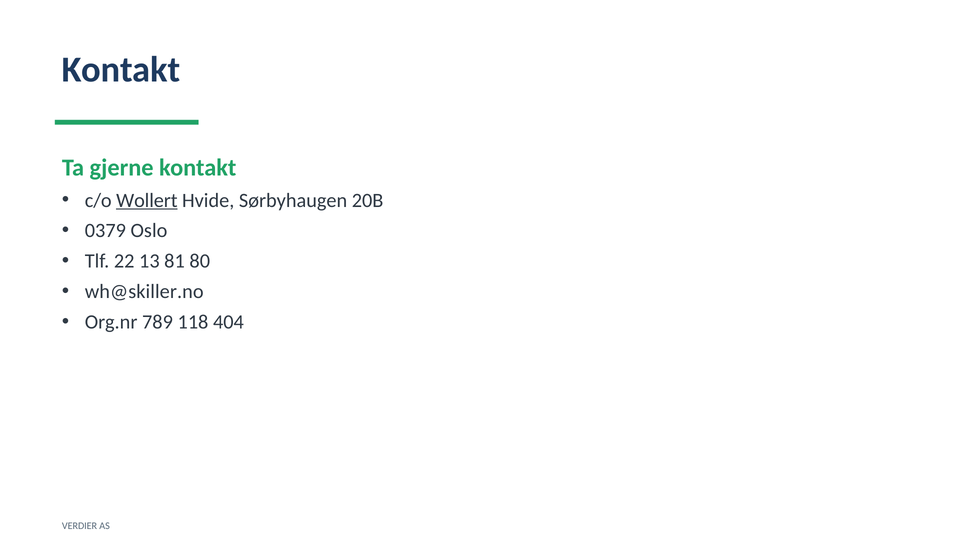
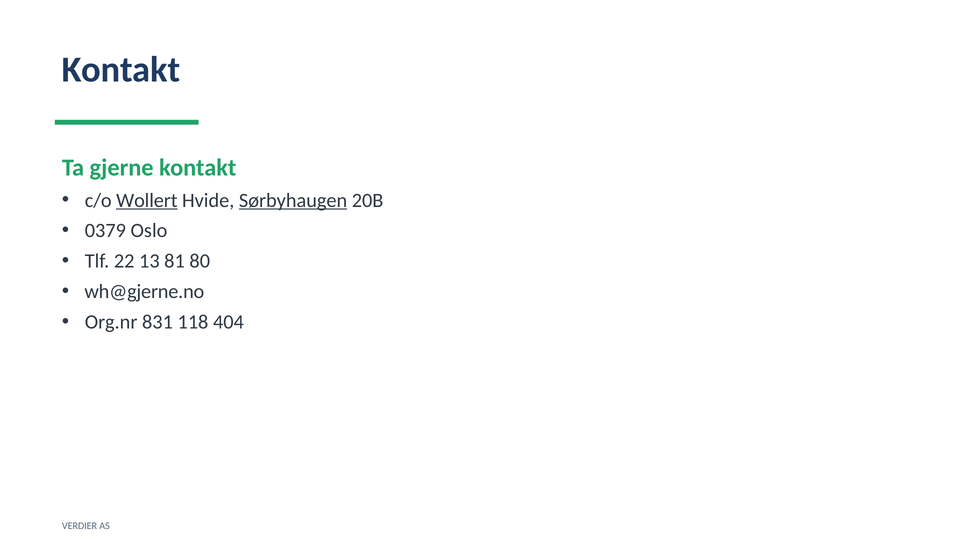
Sørbyhaugen underline: none -> present (293, 200)
wh@skiller.no: wh@skiller.no -> wh@gjerne.no (144, 292)
789: 789 -> 831 (157, 322)
